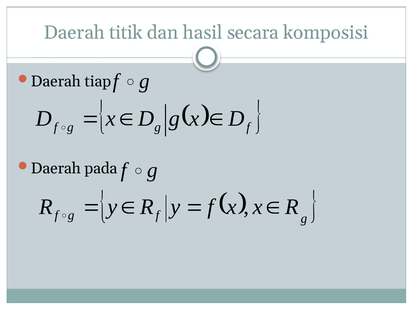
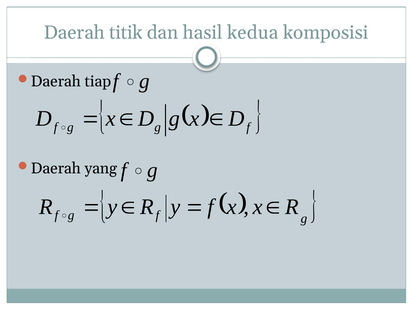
secara: secara -> kedua (253, 33)
pada: pada -> yang (101, 168)
